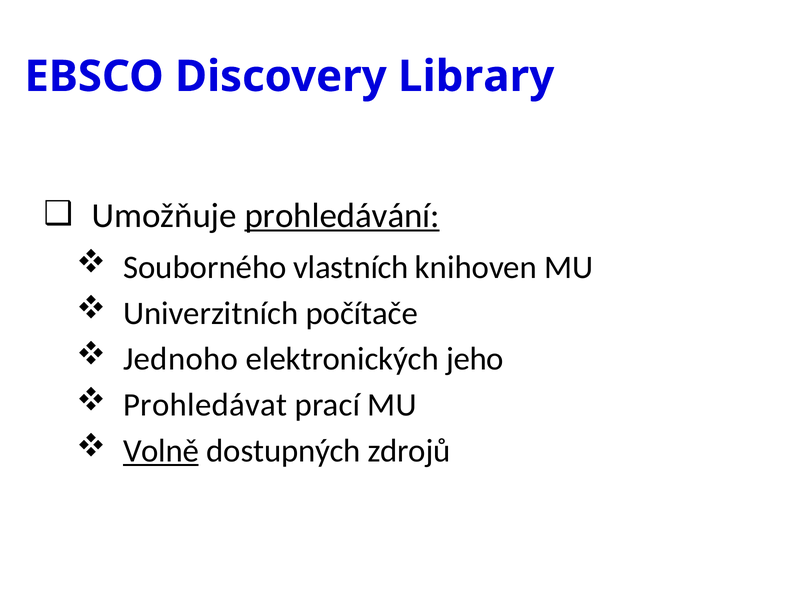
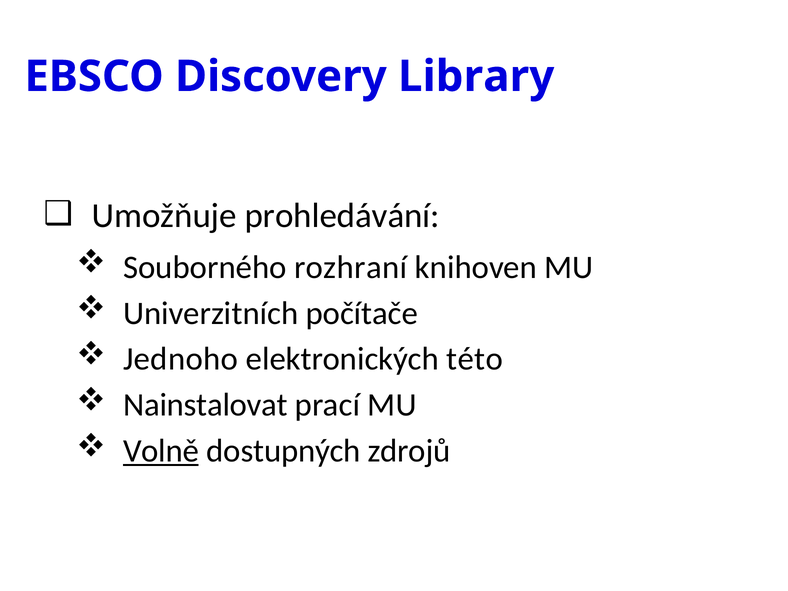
prohledávání underline: present -> none (342, 215)
vlastních: vlastních -> rozhraní (351, 267)
jeho: jeho -> této (475, 359)
Prohledávat: Prohledávat -> Nainstalovat (205, 405)
